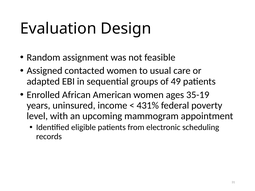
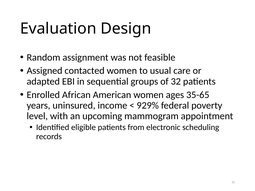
49: 49 -> 32 (176, 82)
35-19: 35-19 -> 35-65 (198, 95)
431%: 431% -> 929% (148, 106)
